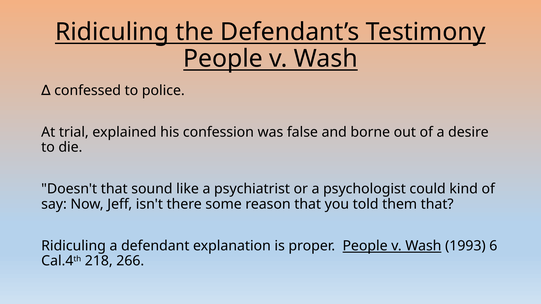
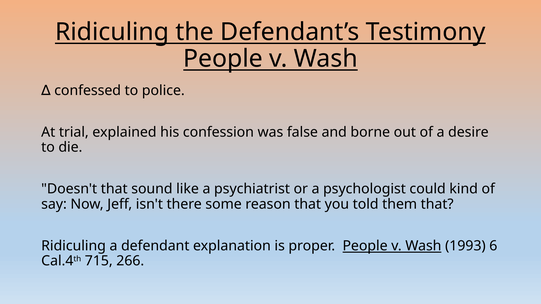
218: 218 -> 715 (99, 261)
